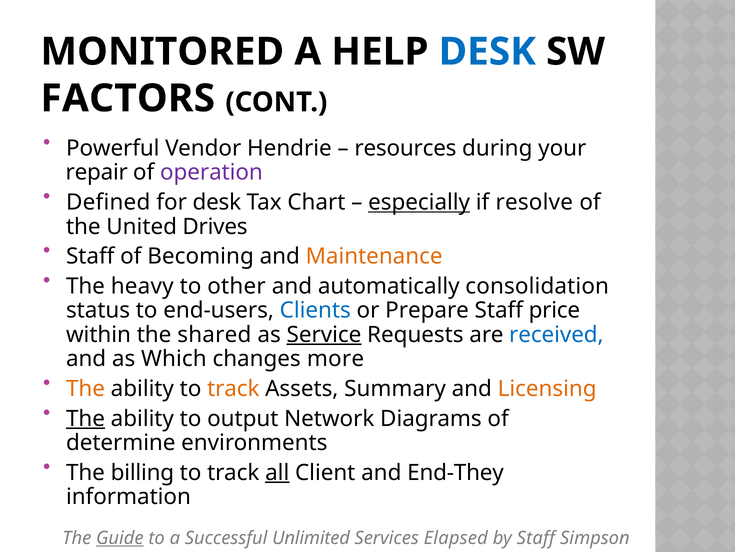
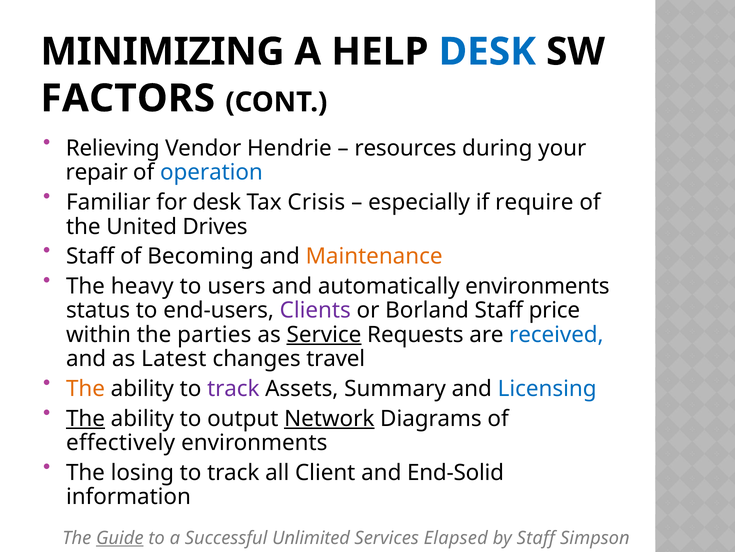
MONITORED: MONITORED -> MINIMIZING (162, 52)
Powerful: Powerful -> Relieving (113, 148)
operation colour: purple -> blue (211, 172)
Defined: Defined -> Familiar (108, 202)
Chart: Chart -> Crisis (316, 202)
especially underline: present -> none (419, 202)
resolve: resolve -> require (534, 202)
other: other -> users (237, 286)
automatically consolidation: consolidation -> environments (537, 286)
Clients colour: blue -> purple (315, 310)
Prepare: Prepare -> Borland (427, 310)
shared: shared -> parties (214, 334)
Which: Which -> Latest (174, 359)
more: more -> travel (336, 359)
track colour: orange -> purple (233, 388)
Licensing colour: orange -> blue (547, 388)
Network underline: none -> present (329, 418)
determine: determine -> effectively (121, 442)
billing: billing -> losing (142, 472)
all underline: present -> none (277, 472)
End-They: End-They -> End-Solid (455, 472)
